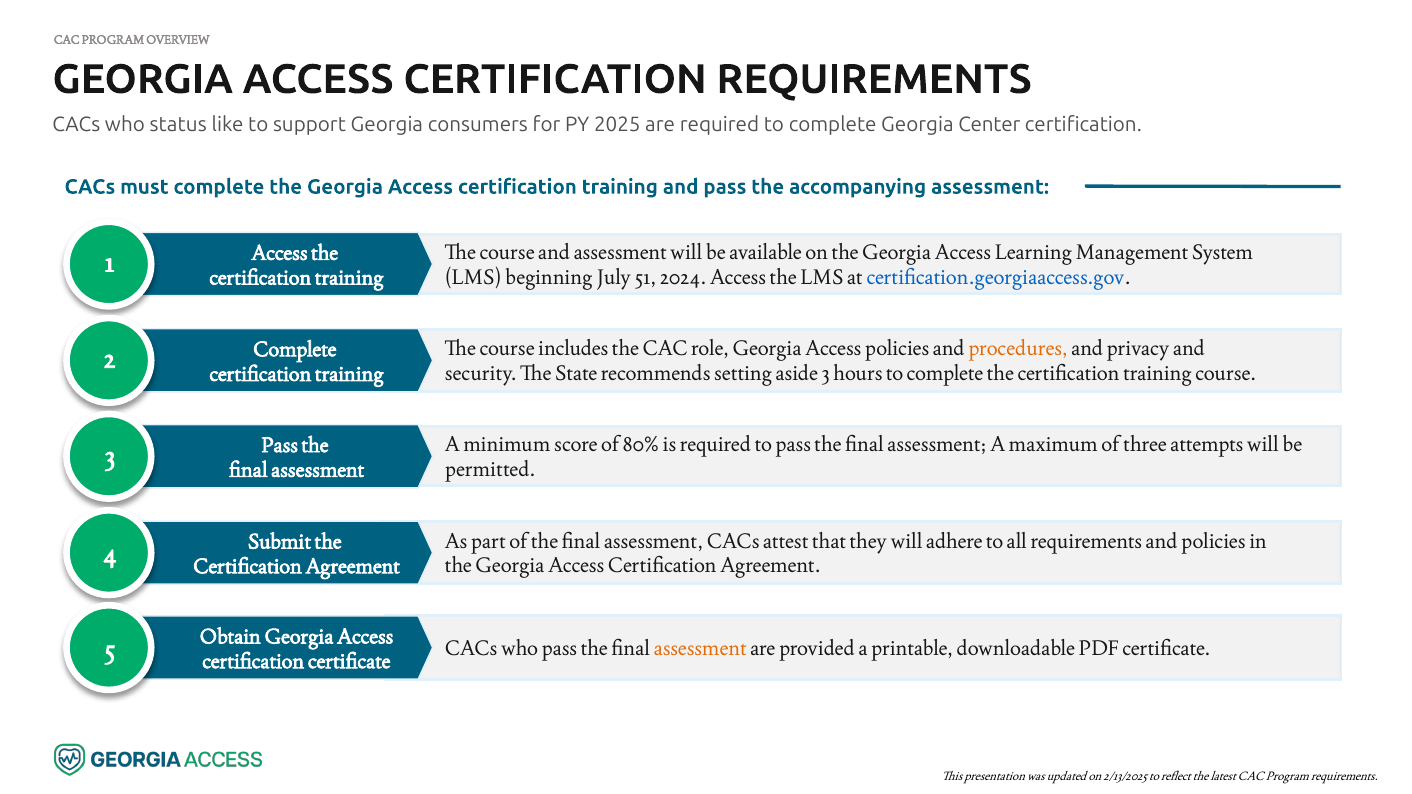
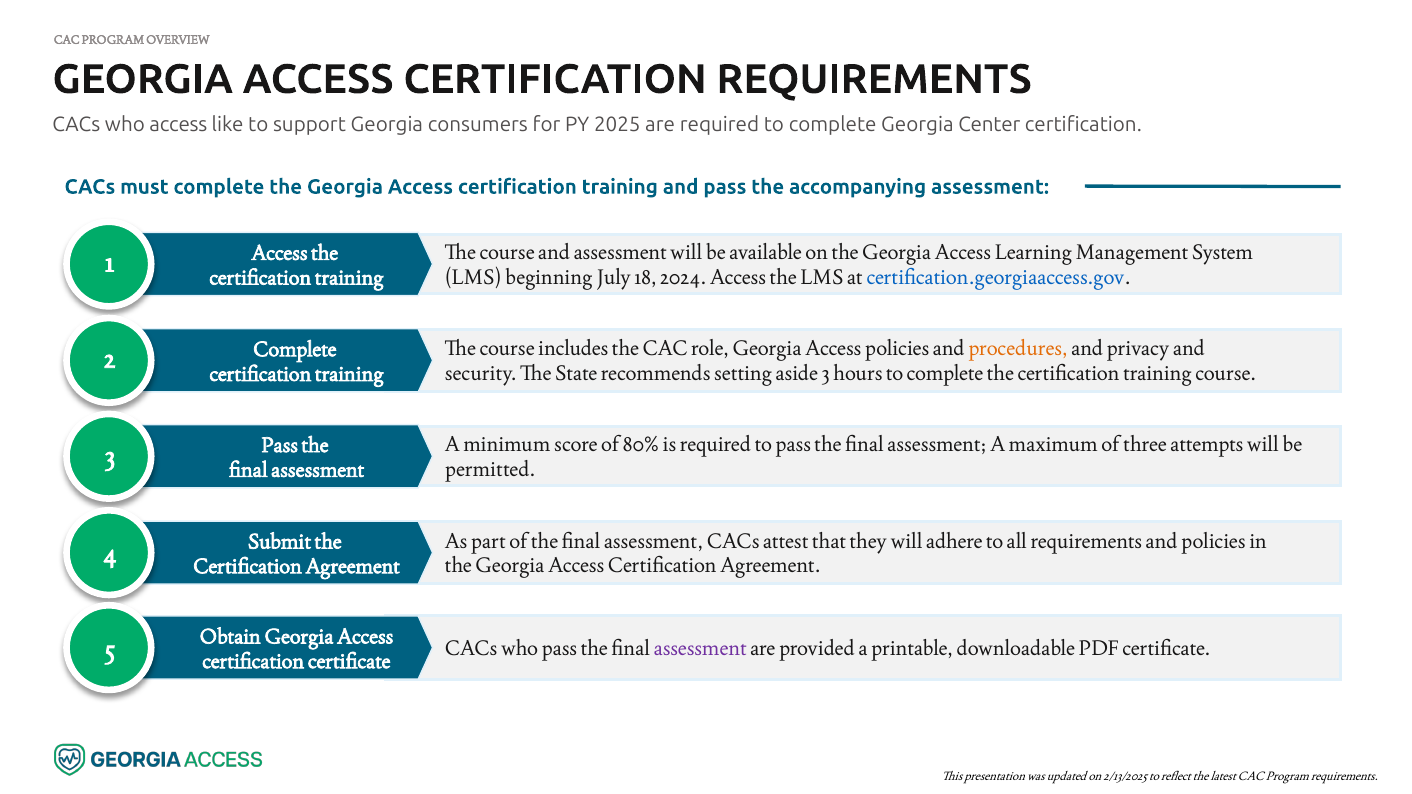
who status: status -> access (178, 125)
51: 51 -> 18 (646, 278)
assessment colour: orange -> purple (700, 649)
